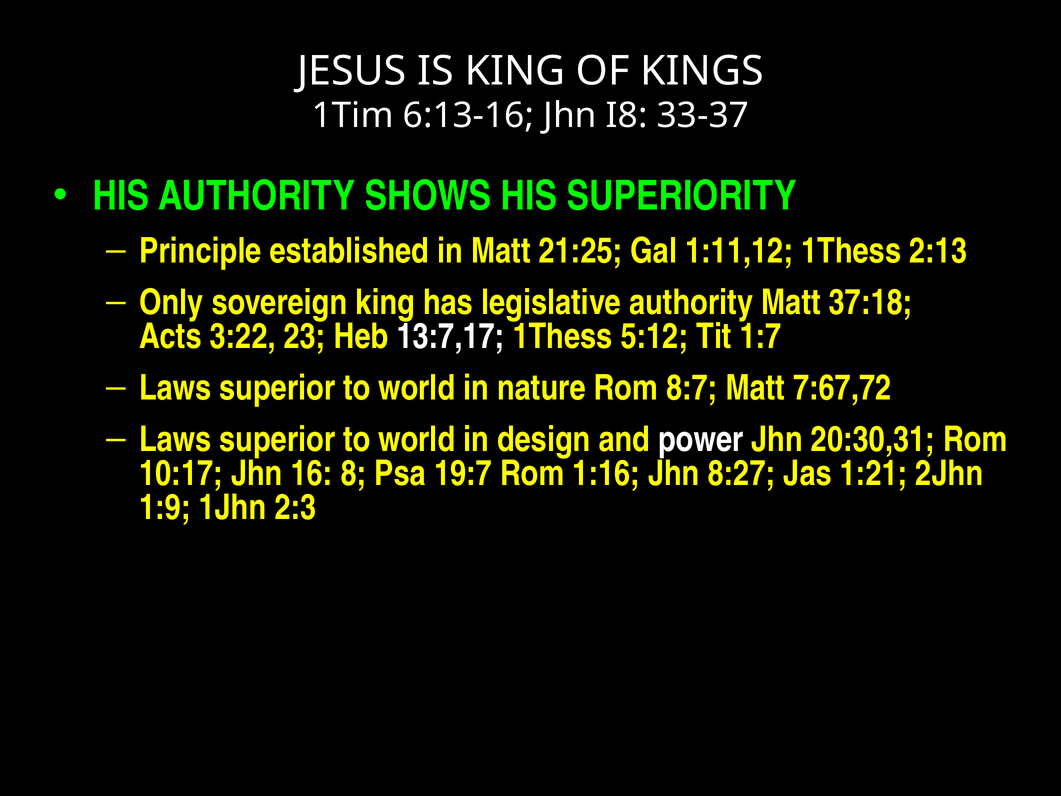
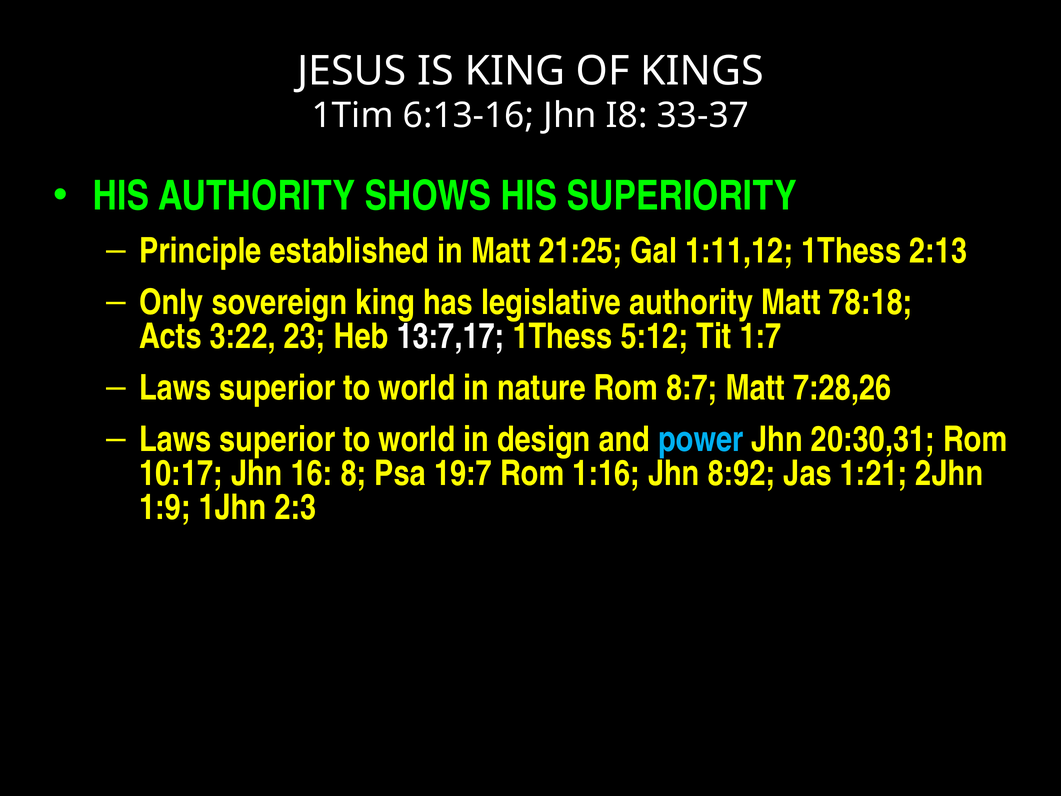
37:18: 37:18 -> 78:18 (871, 302)
7:67,72: 7:67,72 -> 7:28,26 (842, 388)
power colour: white -> light blue (701, 439)
8:27: 8:27 -> 8:92 (741, 473)
